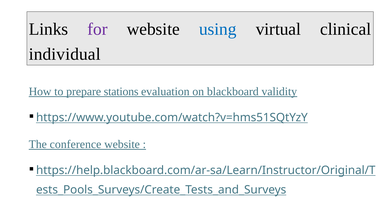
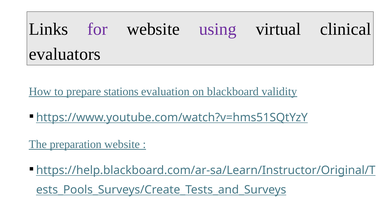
using colour: blue -> purple (218, 29)
individual: individual -> evaluators (65, 54)
conference: conference -> preparation (76, 145)
